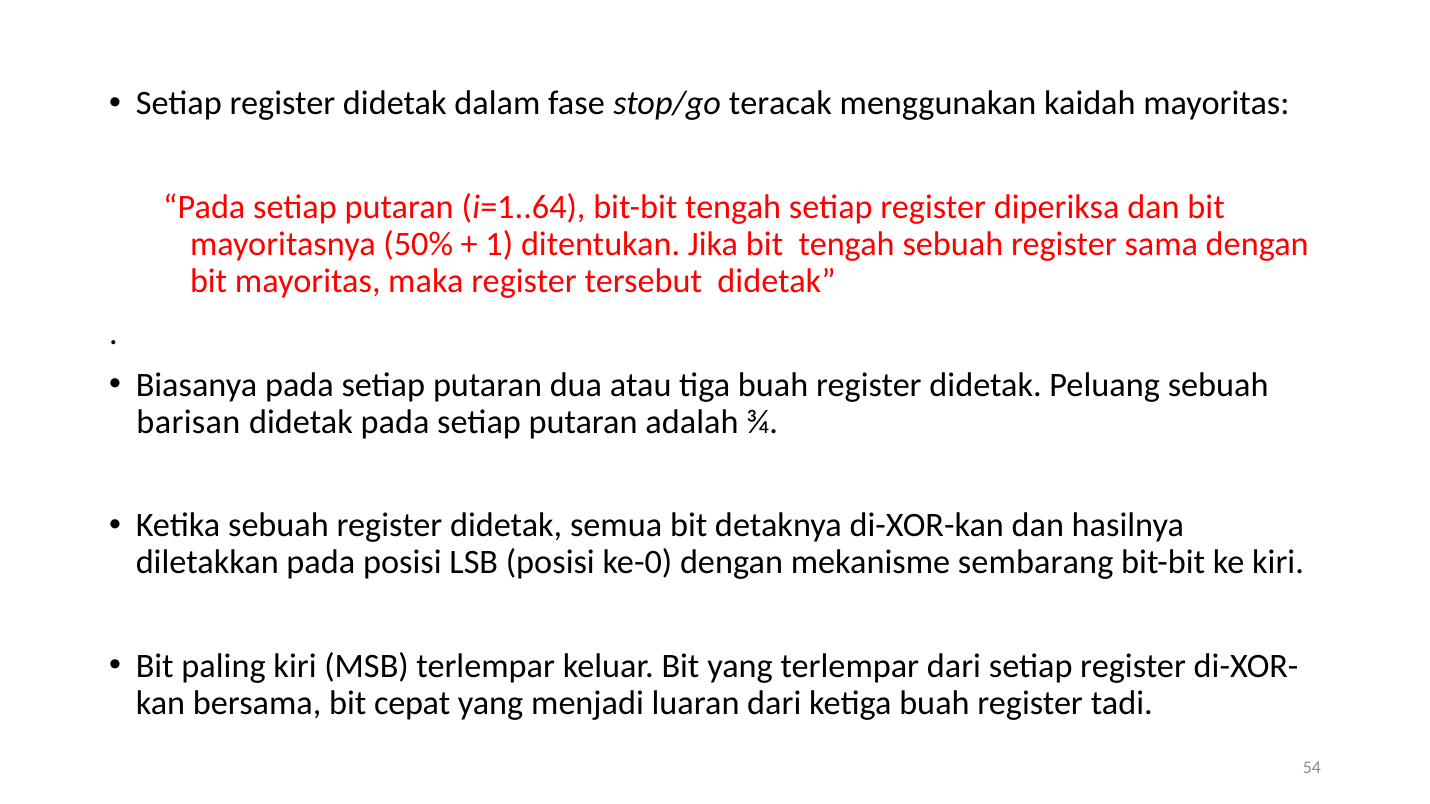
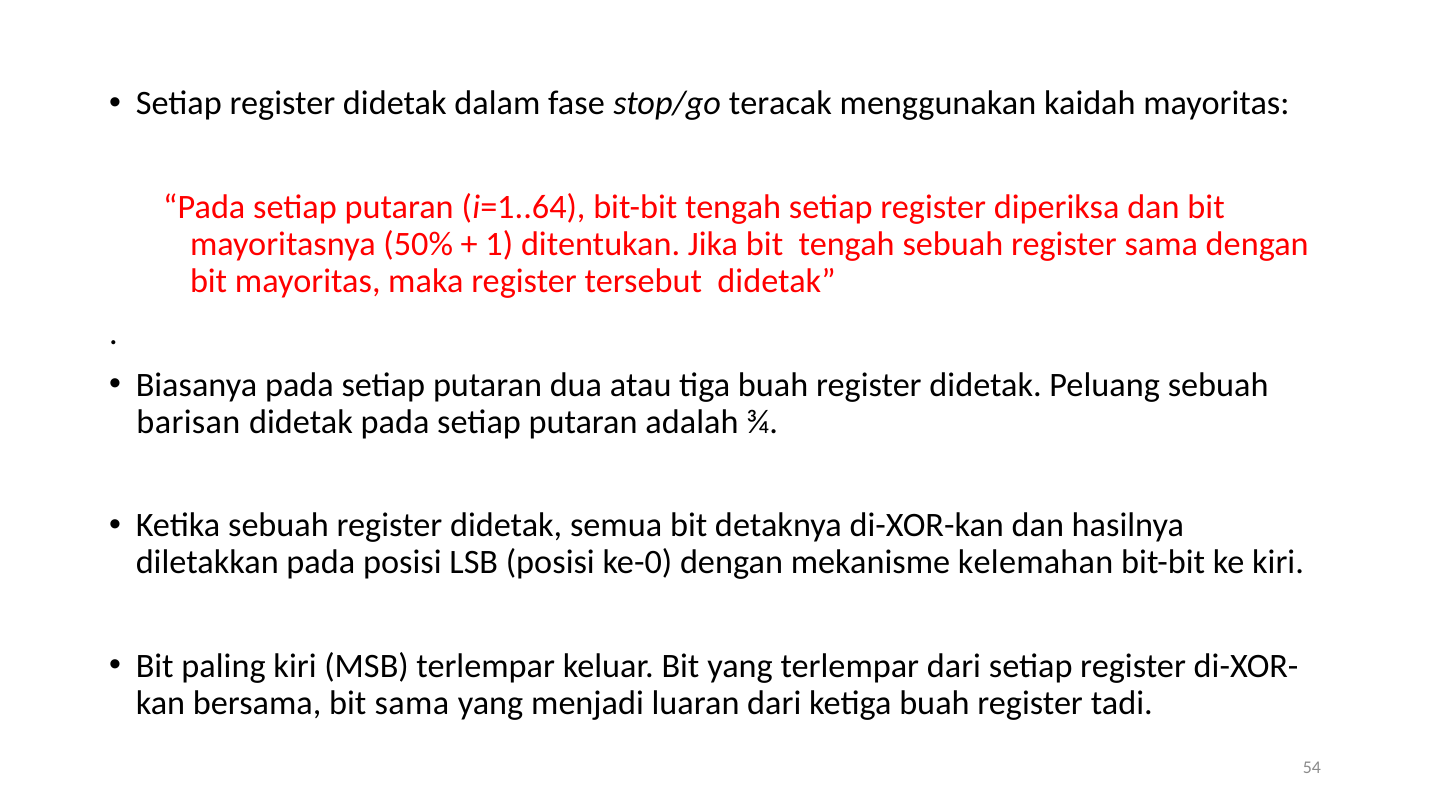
sembarang: sembarang -> kelemahan (1036, 563)
bit cepat: cepat -> sama (412, 703)
